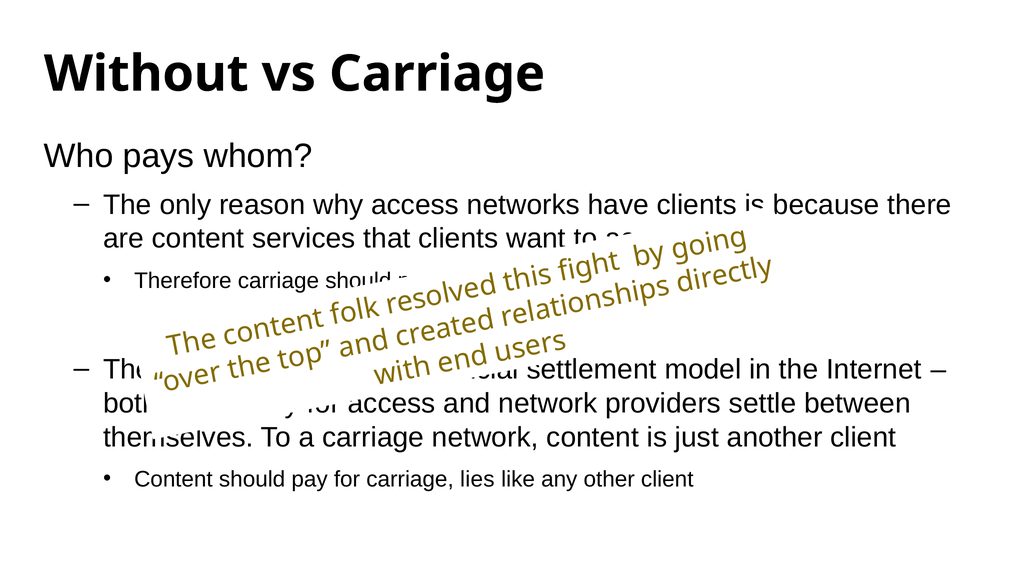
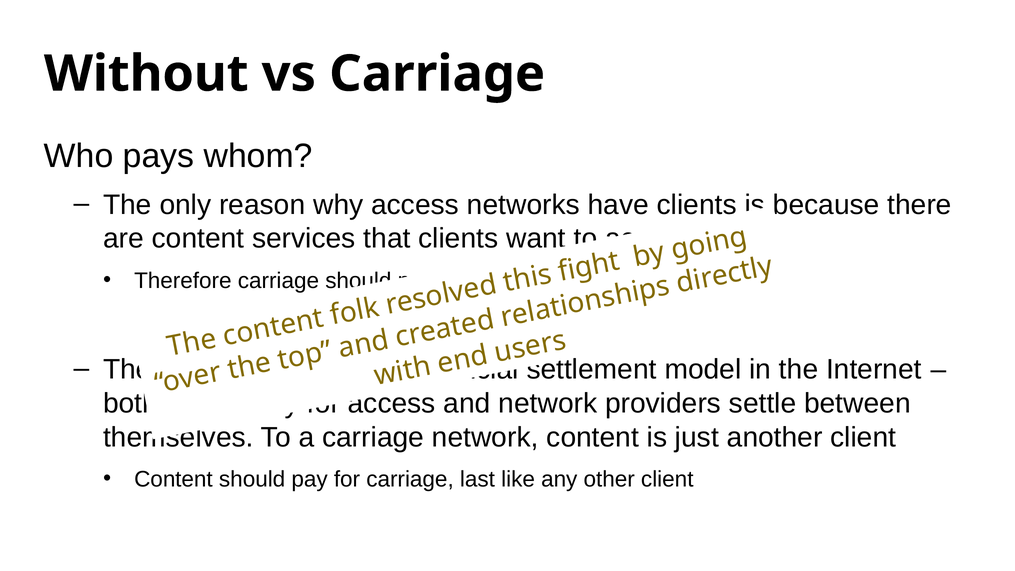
lies: lies -> last (477, 479)
